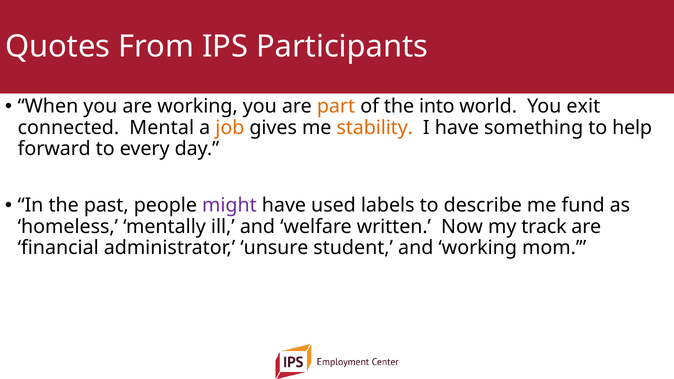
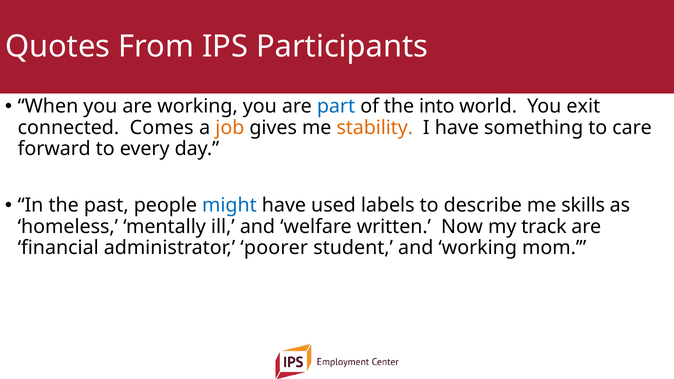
part colour: orange -> blue (336, 106)
Mental: Mental -> Comes (162, 128)
help: help -> care (632, 128)
might colour: purple -> blue (229, 205)
fund: fund -> skills (583, 205)
unsure: unsure -> poorer (274, 248)
